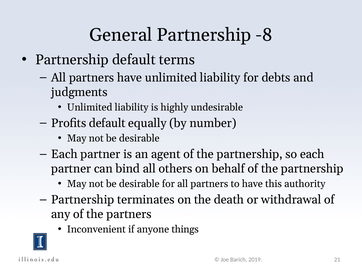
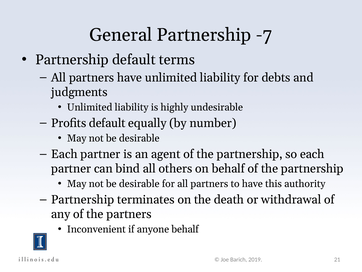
-8: -8 -> -7 (264, 35)
anyone things: things -> behalf (185, 229)
